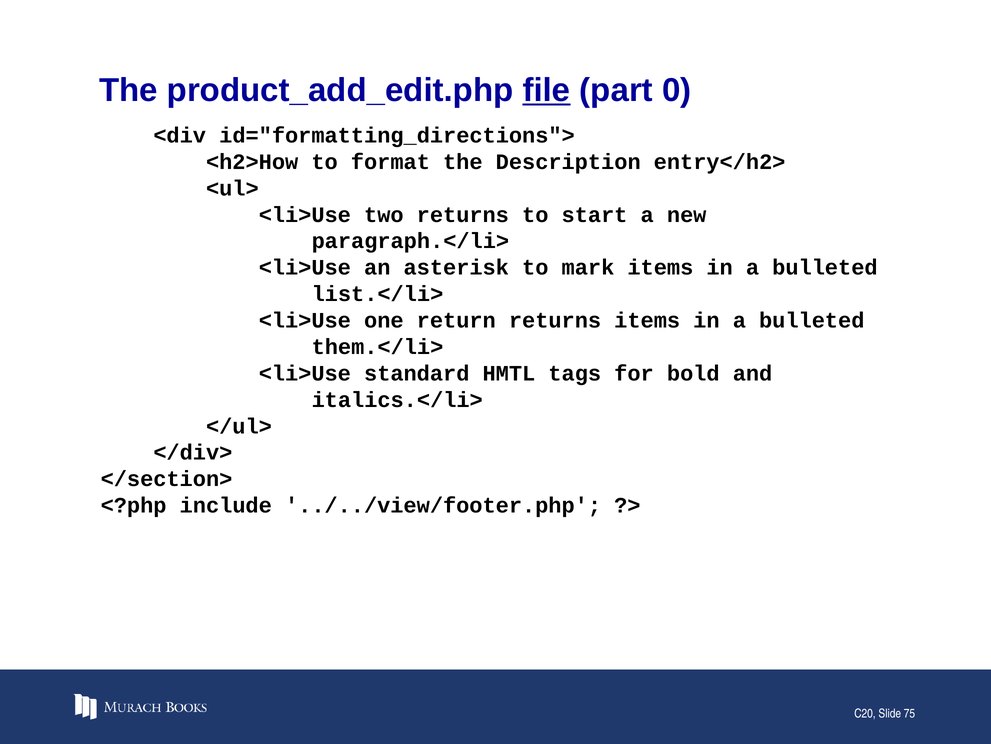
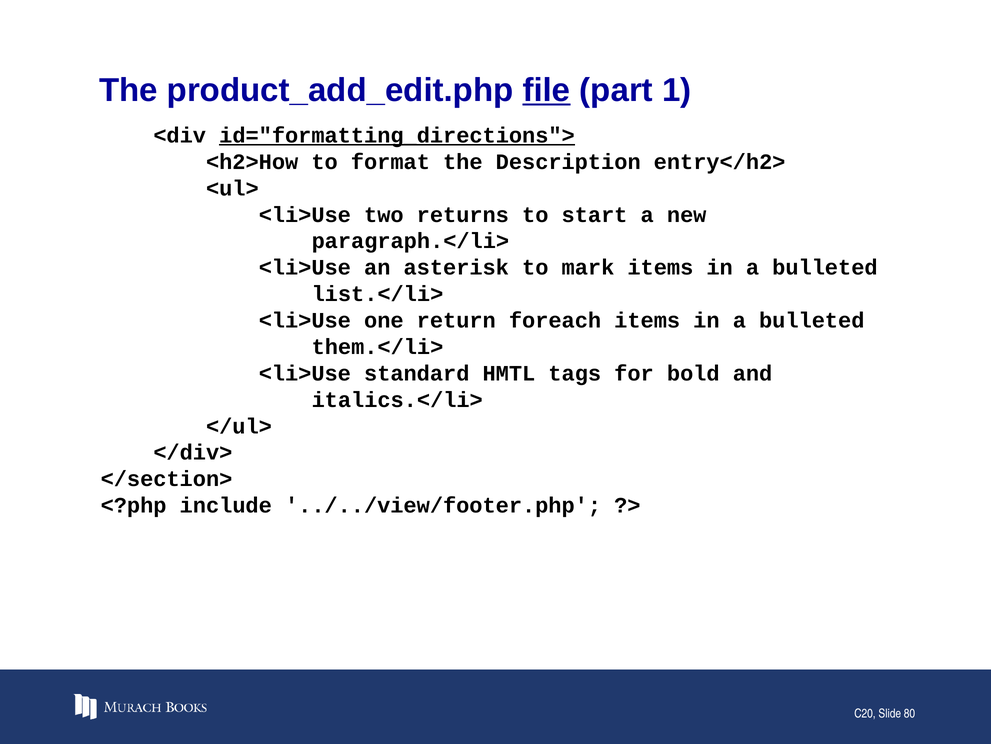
0: 0 -> 1 (677, 90)
id="formatting_directions"> underline: none -> present (397, 135)
return returns: returns -> foreach (555, 320)
75: 75 -> 80 (909, 713)
